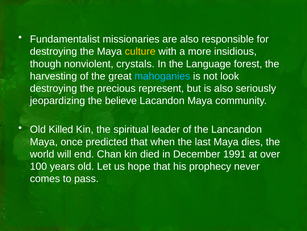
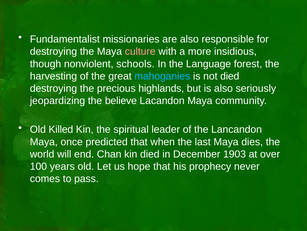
culture colour: yellow -> pink (140, 51)
crystals: crystals -> schools (135, 64)
not look: look -> died (230, 76)
represent: represent -> highlands (161, 88)
1991: 1991 -> 1903 (235, 154)
